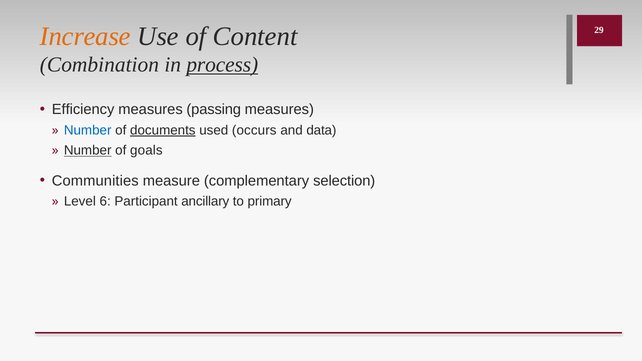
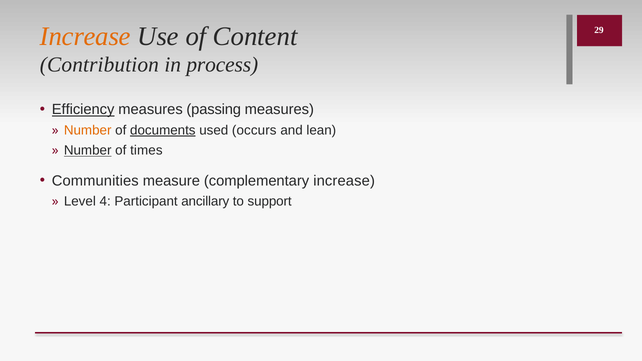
Combination: Combination -> Contribution (99, 65)
process underline: present -> none (222, 65)
Efficiency underline: none -> present (83, 110)
Number colour: blue -> orange (88, 130)
data: data -> lean (321, 130)
goals: goals -> times (146, 150)
complementary selection: selection -> increase (344, 181)
6: 6 -> 4 (105, 202)
primary: primary -> support (270, 202)
